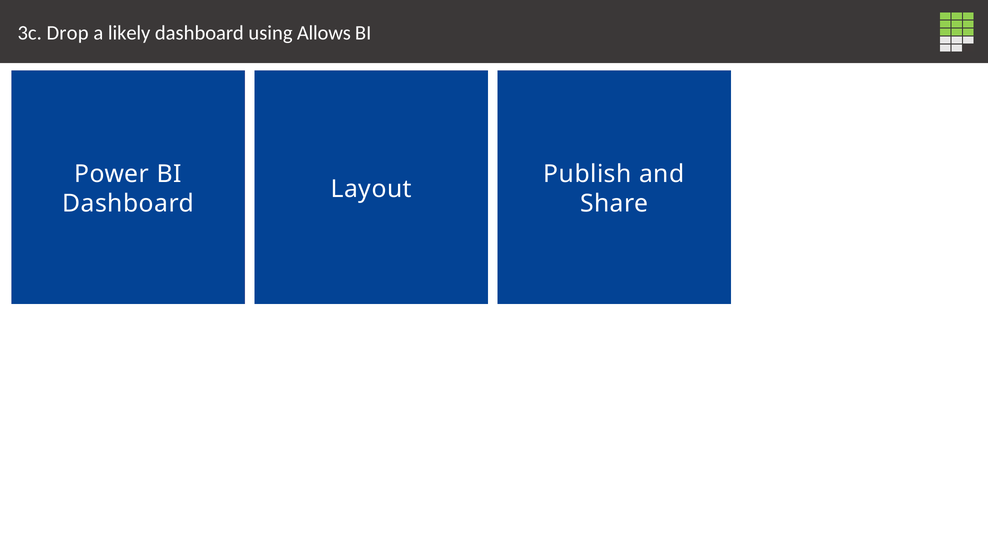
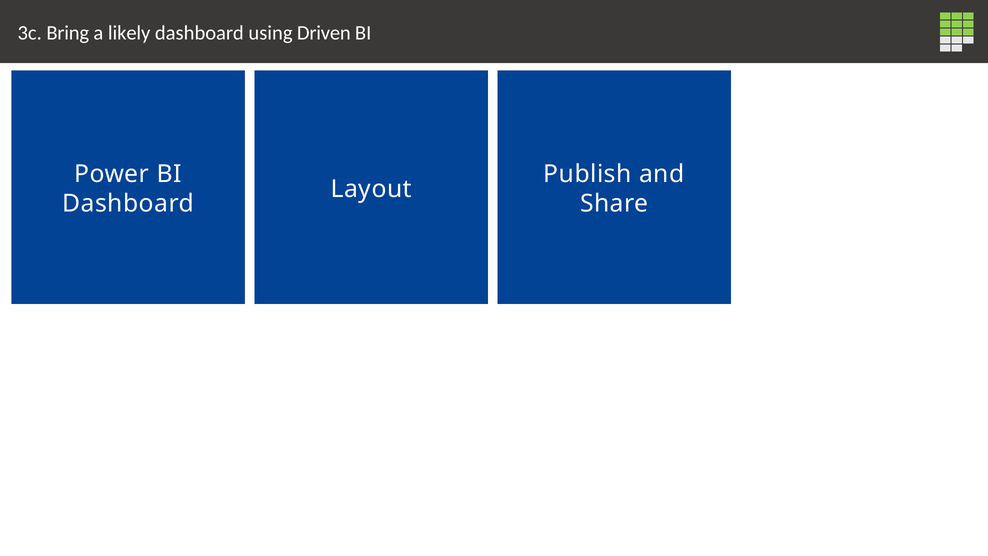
Drop: Drop -> Bring (68, 33)
Allows: Allows -> Driven (324, 33)
